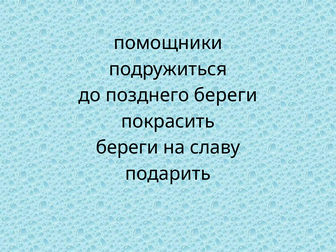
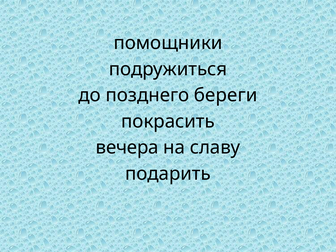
береги: береги -> вечера (127, 148)
